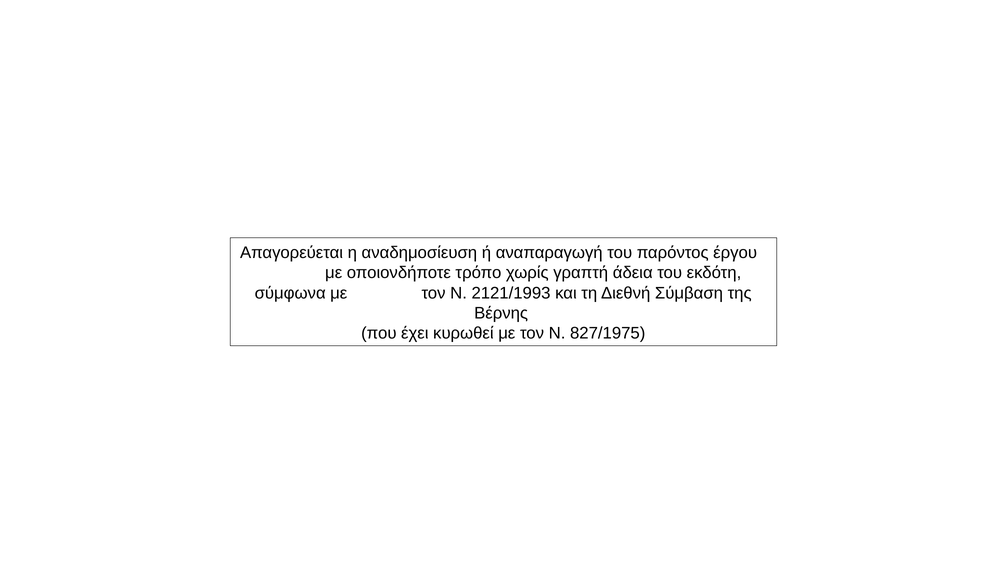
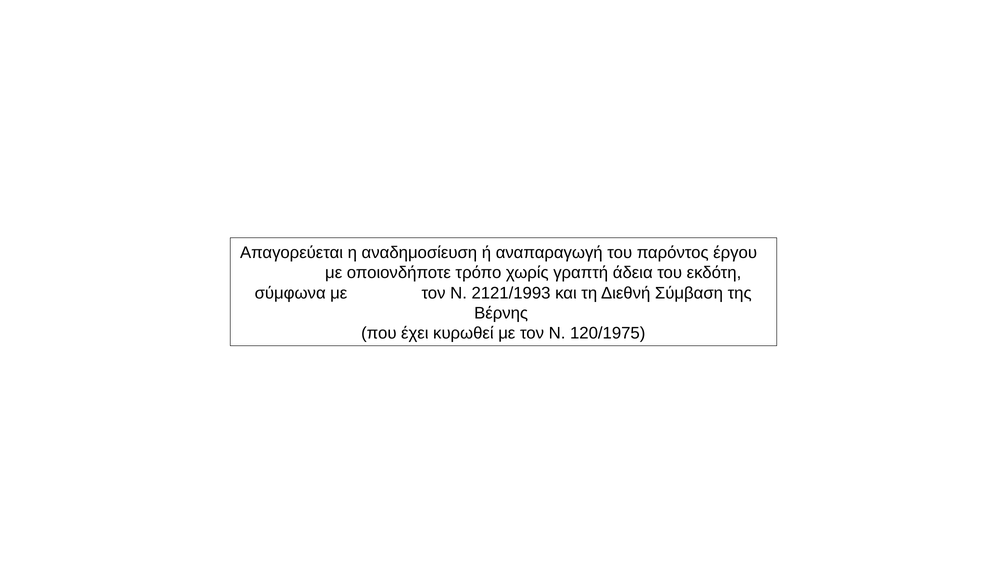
827/1975: 827/1975 -> 120/1975 (608, 333)
